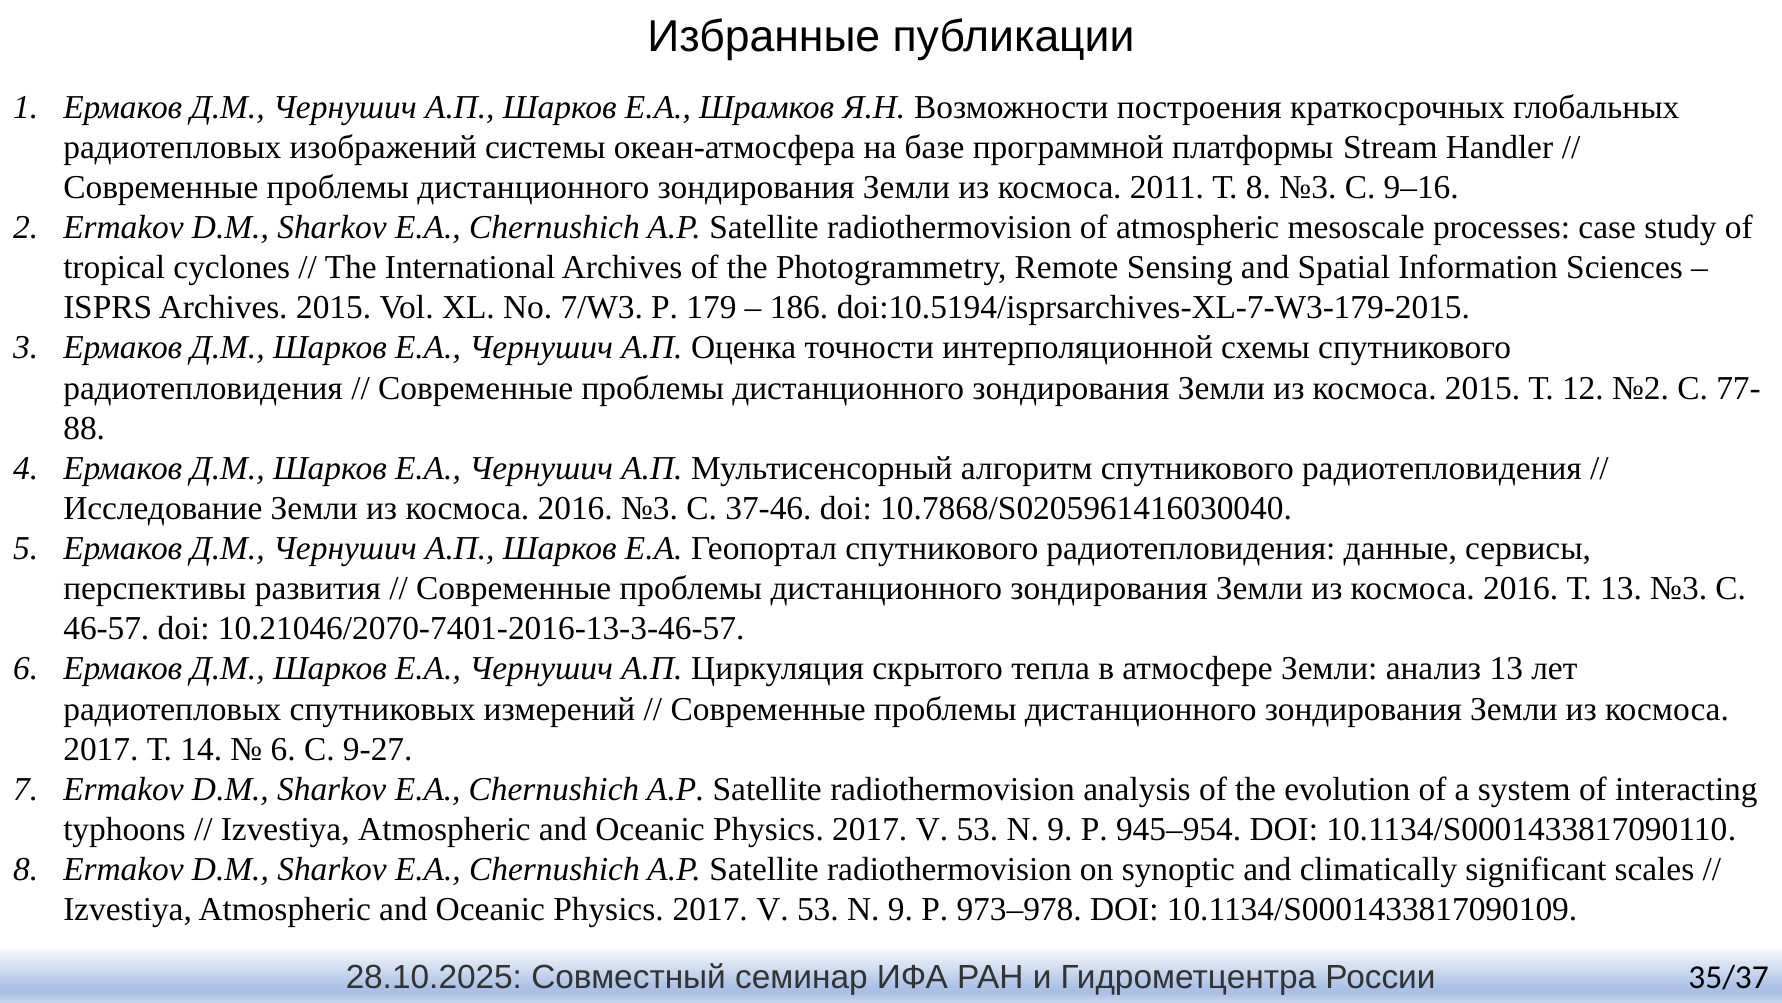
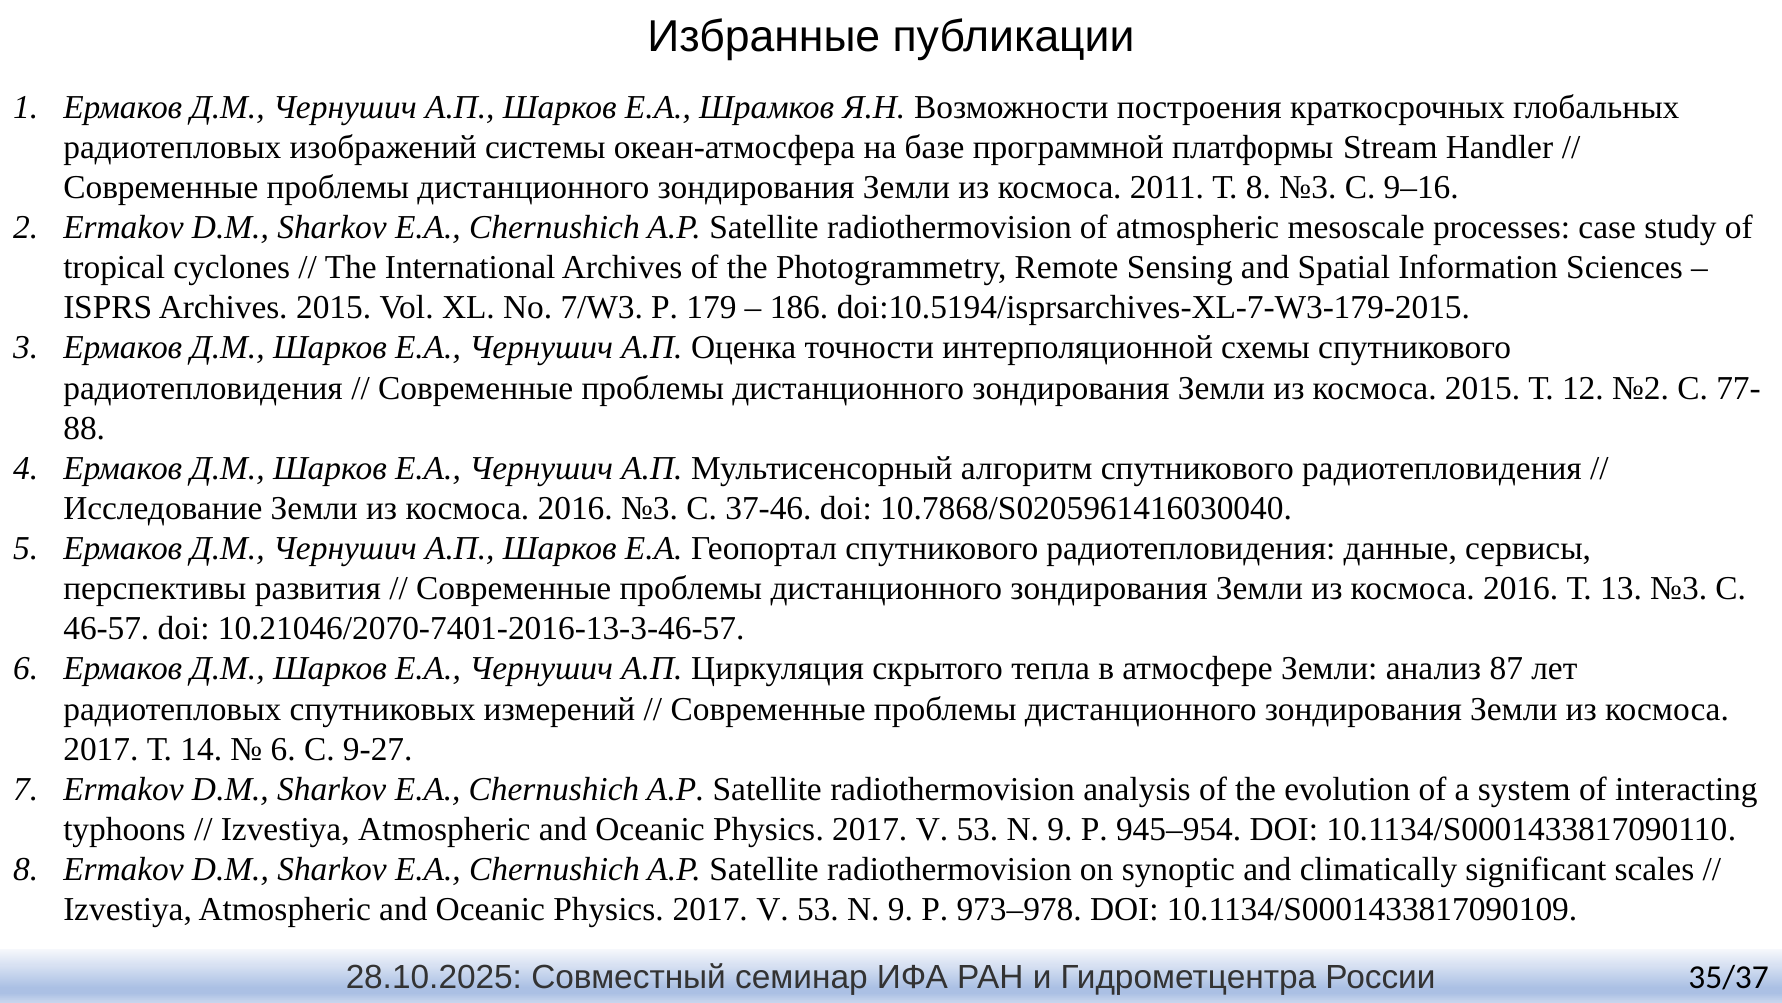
анализ 13: 13 -> 87 (1506, 668)
